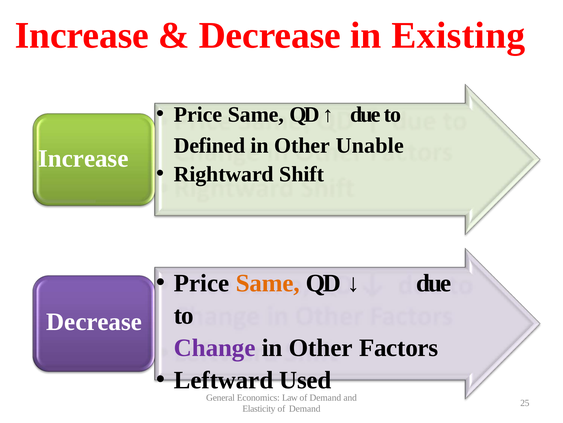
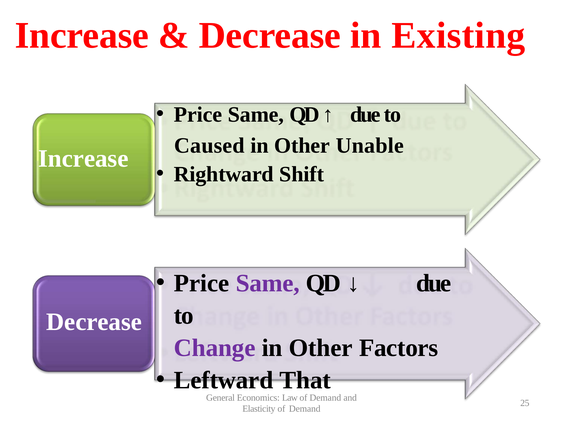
Defined: Defined -> Caused (209, 145)
Same colour: orange -> purple (268, 283)
Used: Used -> That (305, 380)
